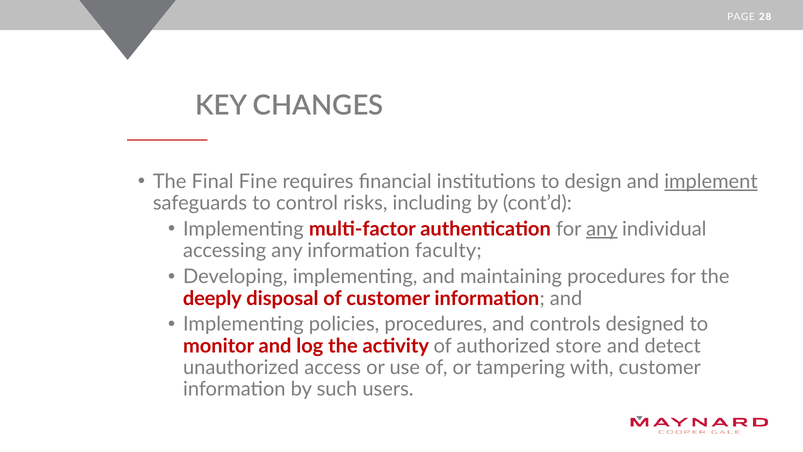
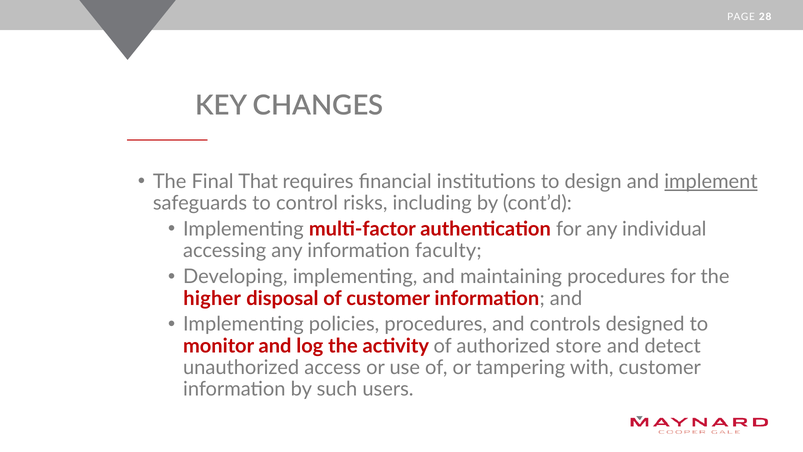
Fine: Fine -> That (258, 181)
any underline: present -> none (602, 229)
deeply: deeply -> higher (212, 298)
